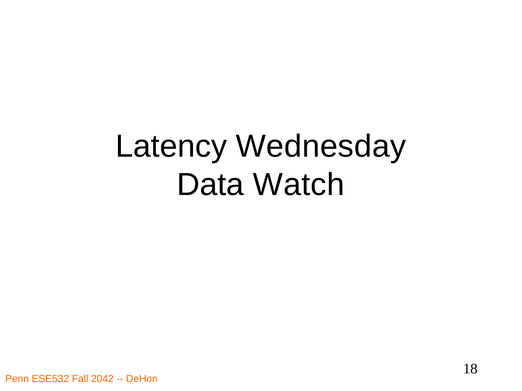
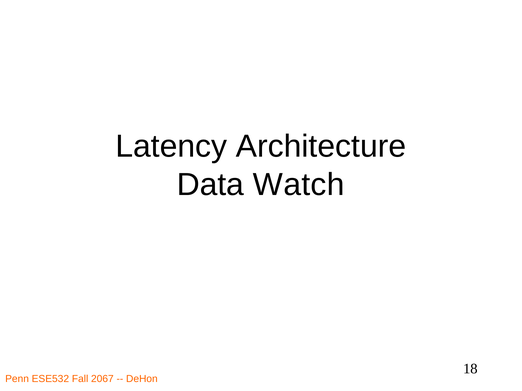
Wednesday: Wednesday -> Architecture (321, 147)
2042: 2042 -> 2067 (102, 379)
